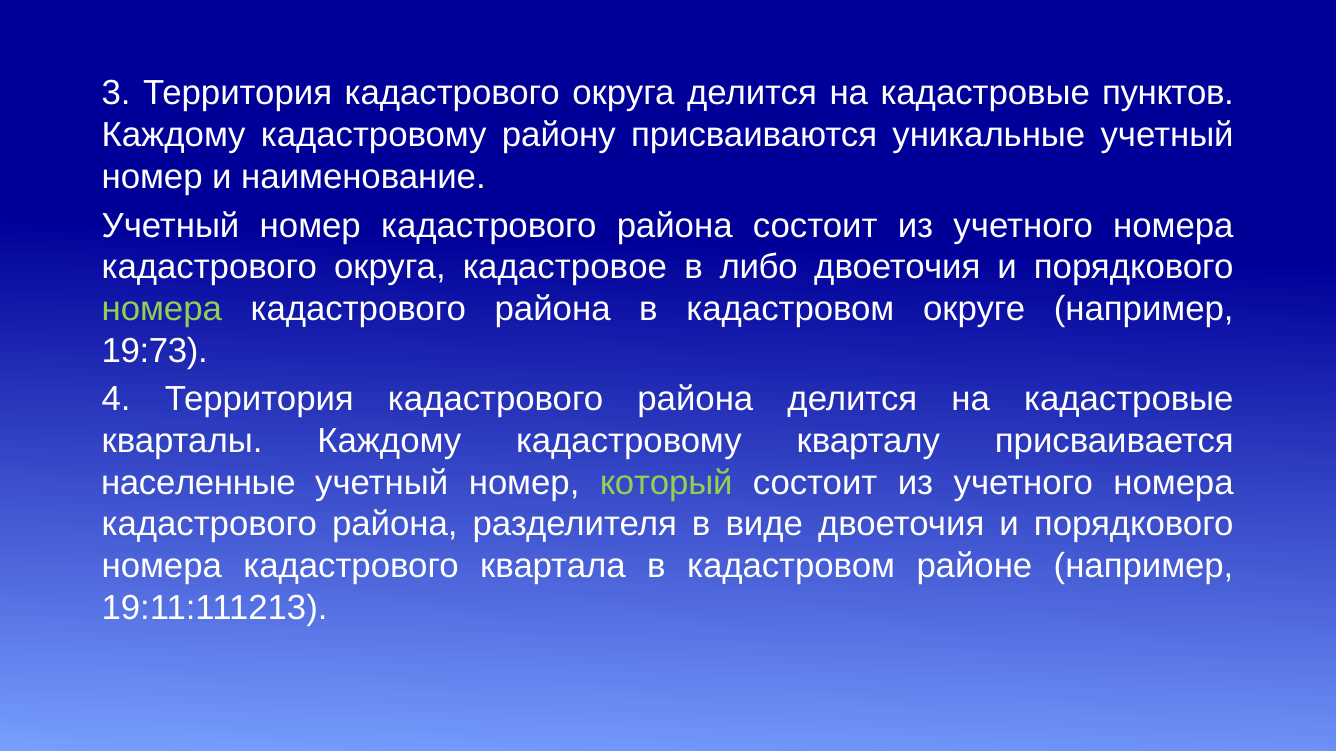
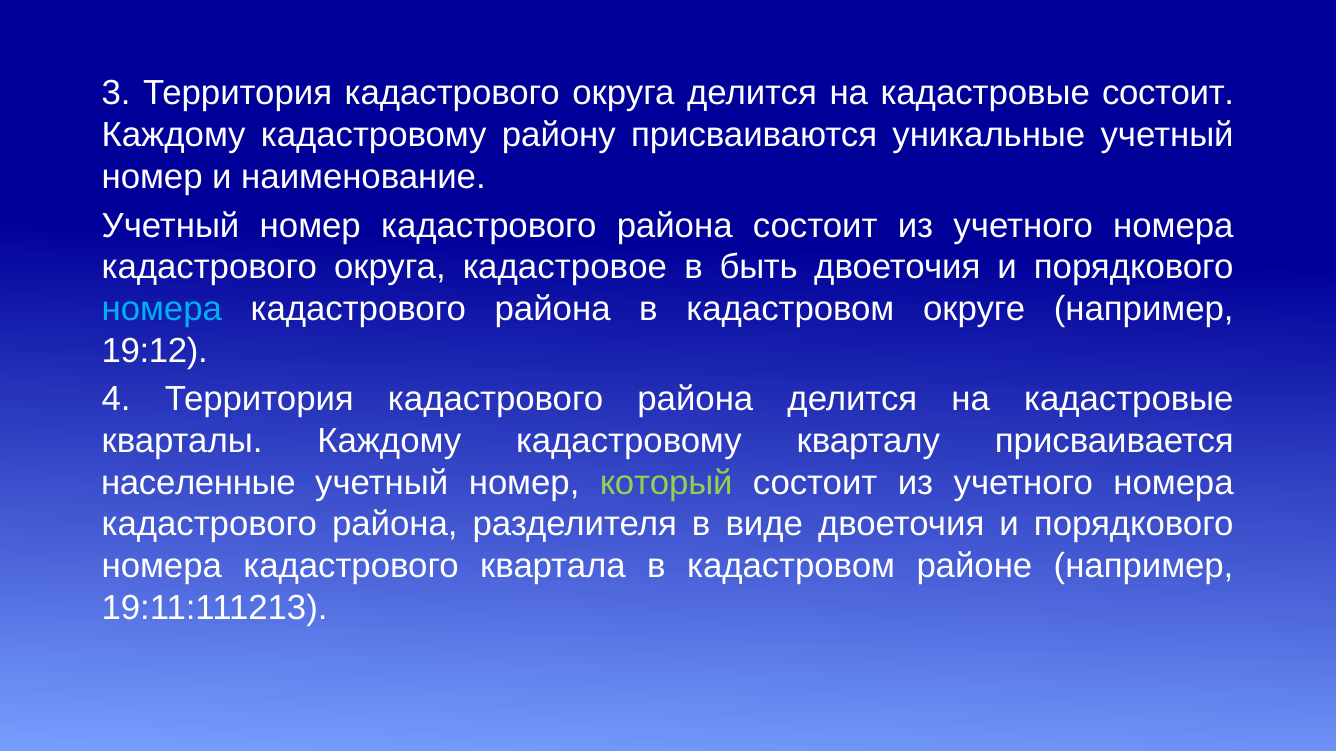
кадастровые пунктов: пунктов -> состоит (1168, 94)
либо: либо -> быть (759, 267)
номера colour: light green -> light blue (162, 309)
19:73: 19:73 -> 19:12 (155, 351)
